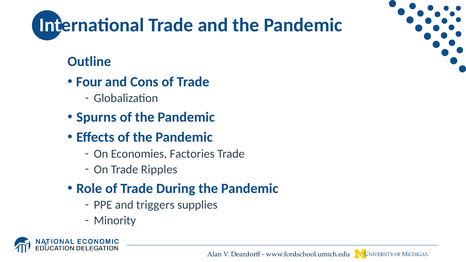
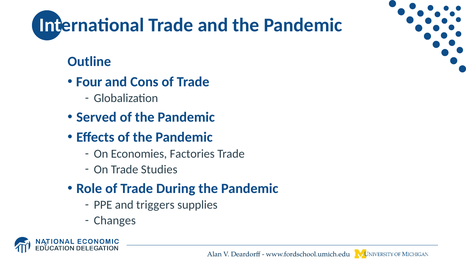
Spurns: Spurns -> Served (96, 117)
Ripples: Ripples -> Studies (159, 169)
Minority: Minority -> Changes (115, 221)
